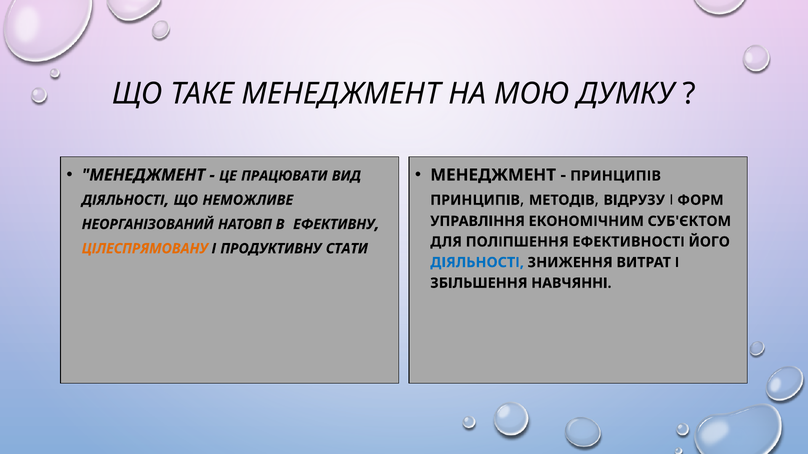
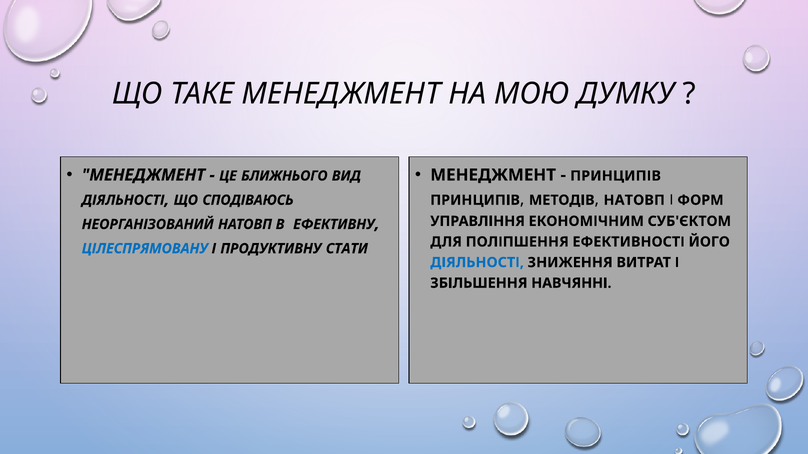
ПРАЦЮВАТИ: ПРАЦЮВАТИ -> БЛИЖНЬОГО (284, 176)
НЕМОЖЛИВЕ: НЕМОЖЛИВЕ -> СПОДІВАЮСЬ (248, 200)
ВІДРУЗУ: ВІДРУЗУ -> НАТОВП (634, 200)
ЦІЛЕСПРЯМОВАНУ colour: orange -> blue (145, 249)
